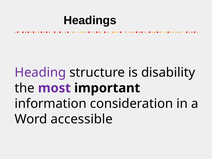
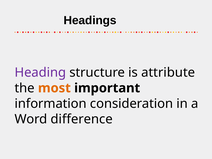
disability: disability -> attribute (168, 73)
most colour: purple -> orange (54, 88)
accessible: accessible -> difference (82, 119)
